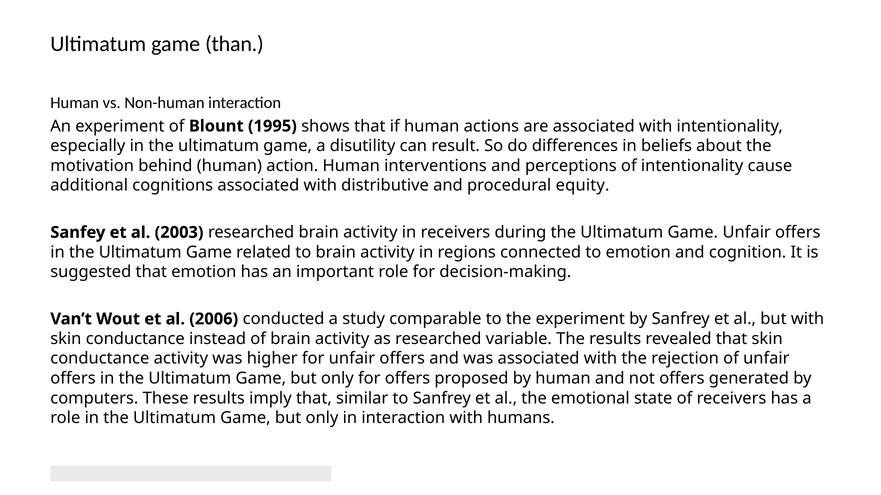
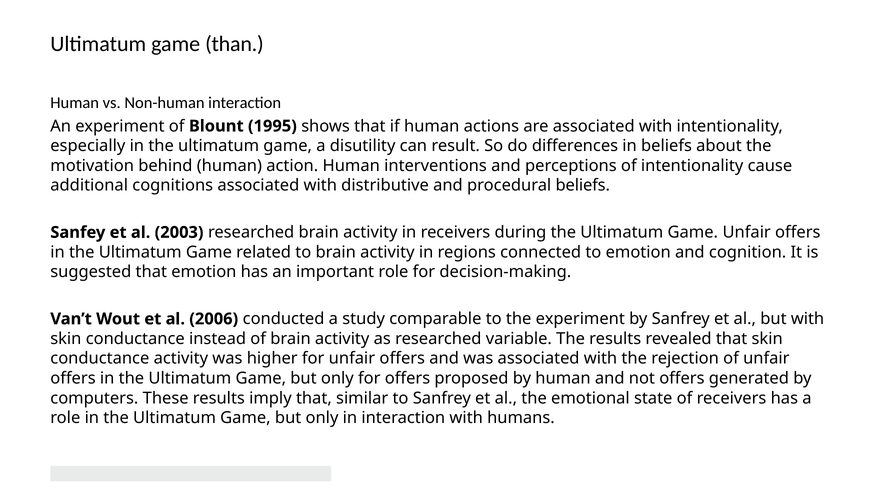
procedural equity: equity -> beliefs (583, 186)
